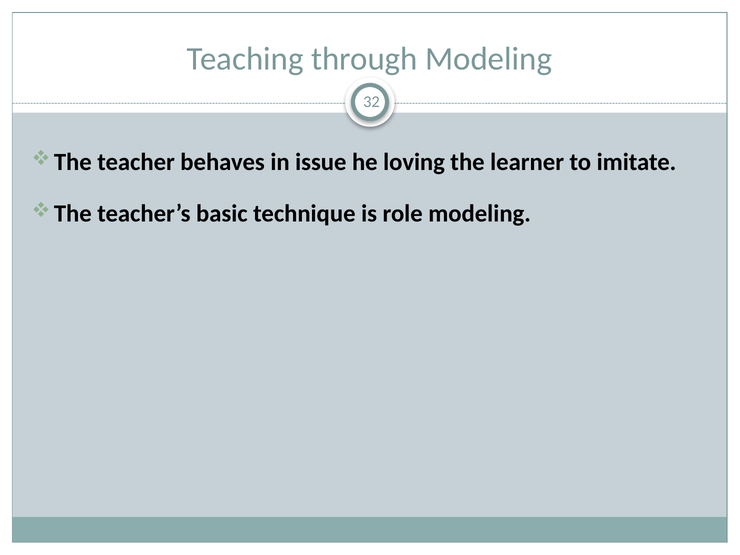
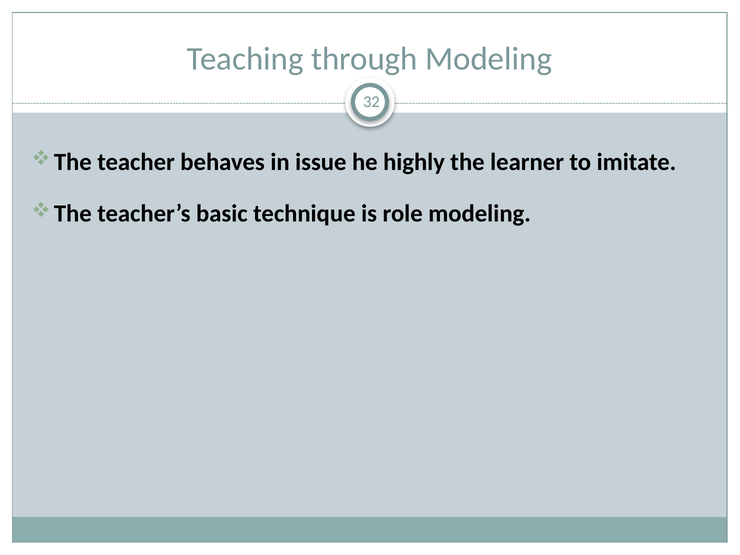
loving: loving -> highly (414, 162)
